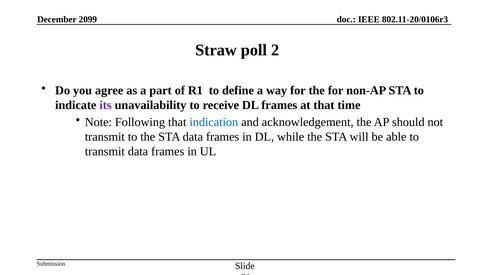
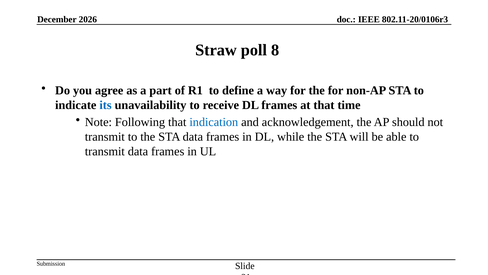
2099: 2099 -> 2026 (88, 20)
2: 2 -> 8 (275, 50)
its colour: purple -> blue (106, 105)
